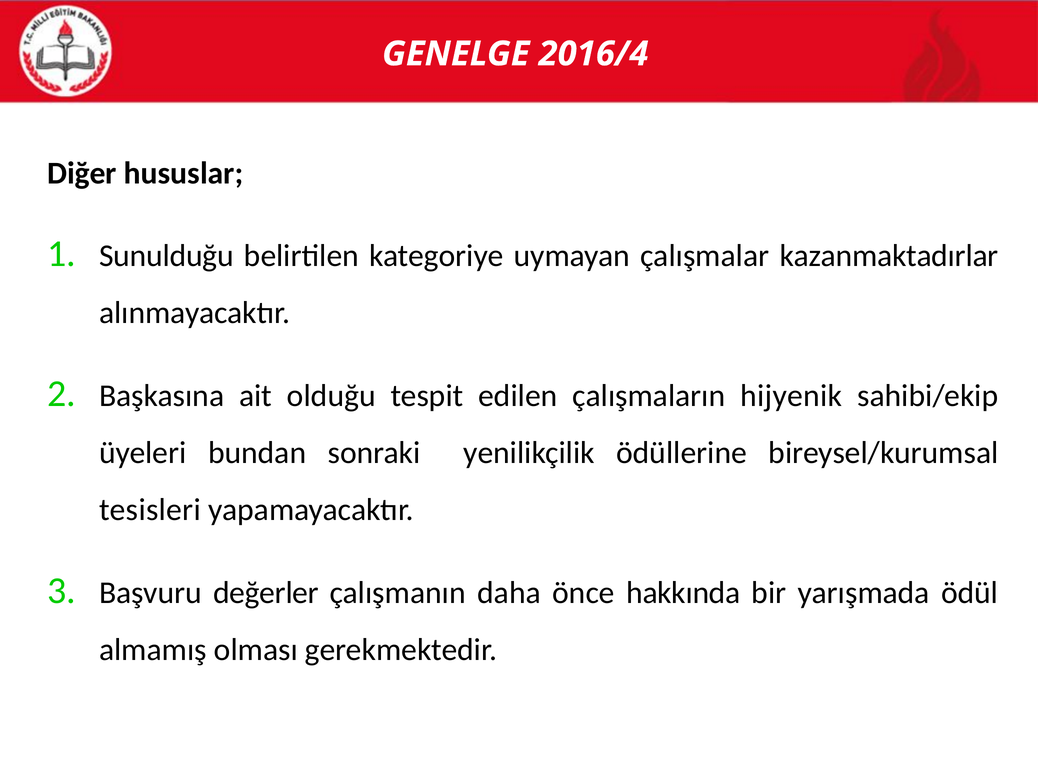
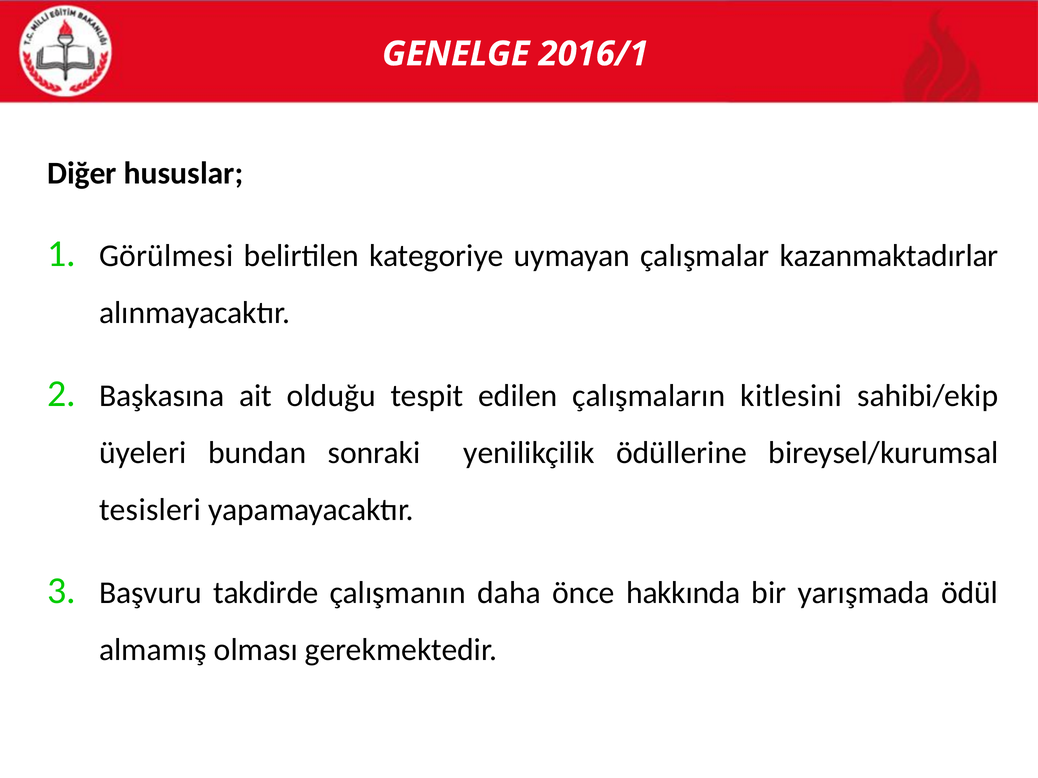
2016/4: 2016/4 -> 2016/1 (594, 54)
Sunulduğu: Sunulduğu -> Görülmesi (166, 256)
hijyenik: hijyenik -> kitlesini (791, 396)
değerler: değerler -> takdirde (266, 593)
